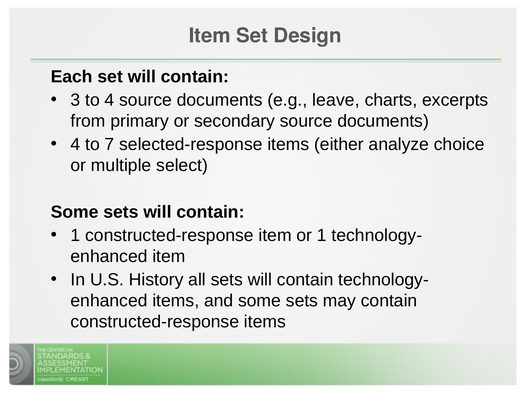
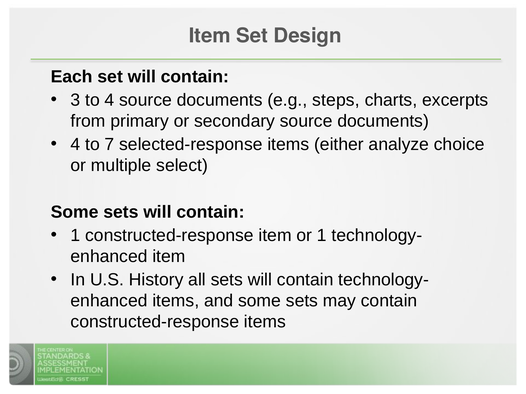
leave: leave -> steps (336, 100)
